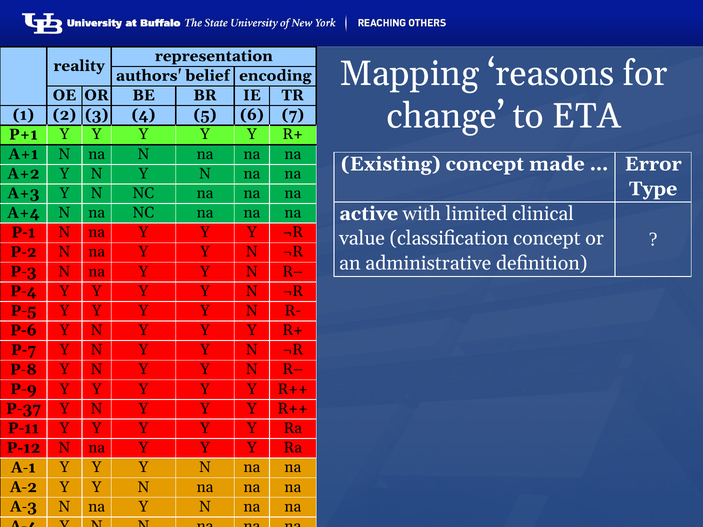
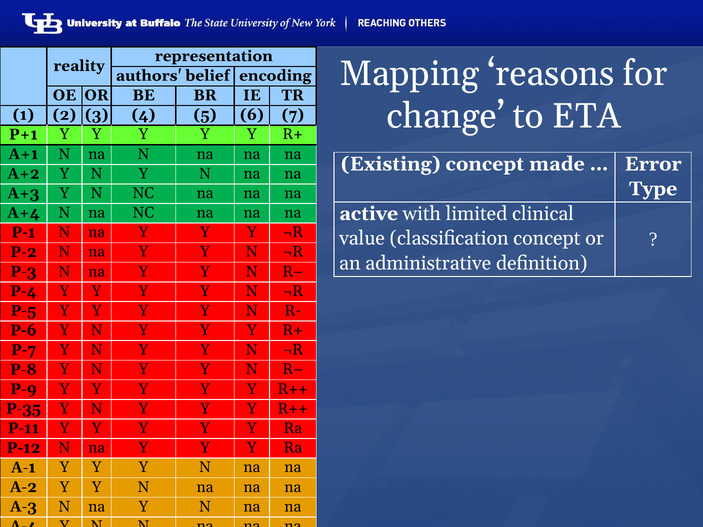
P-37: P-37 -> P-35 (23, 409)
